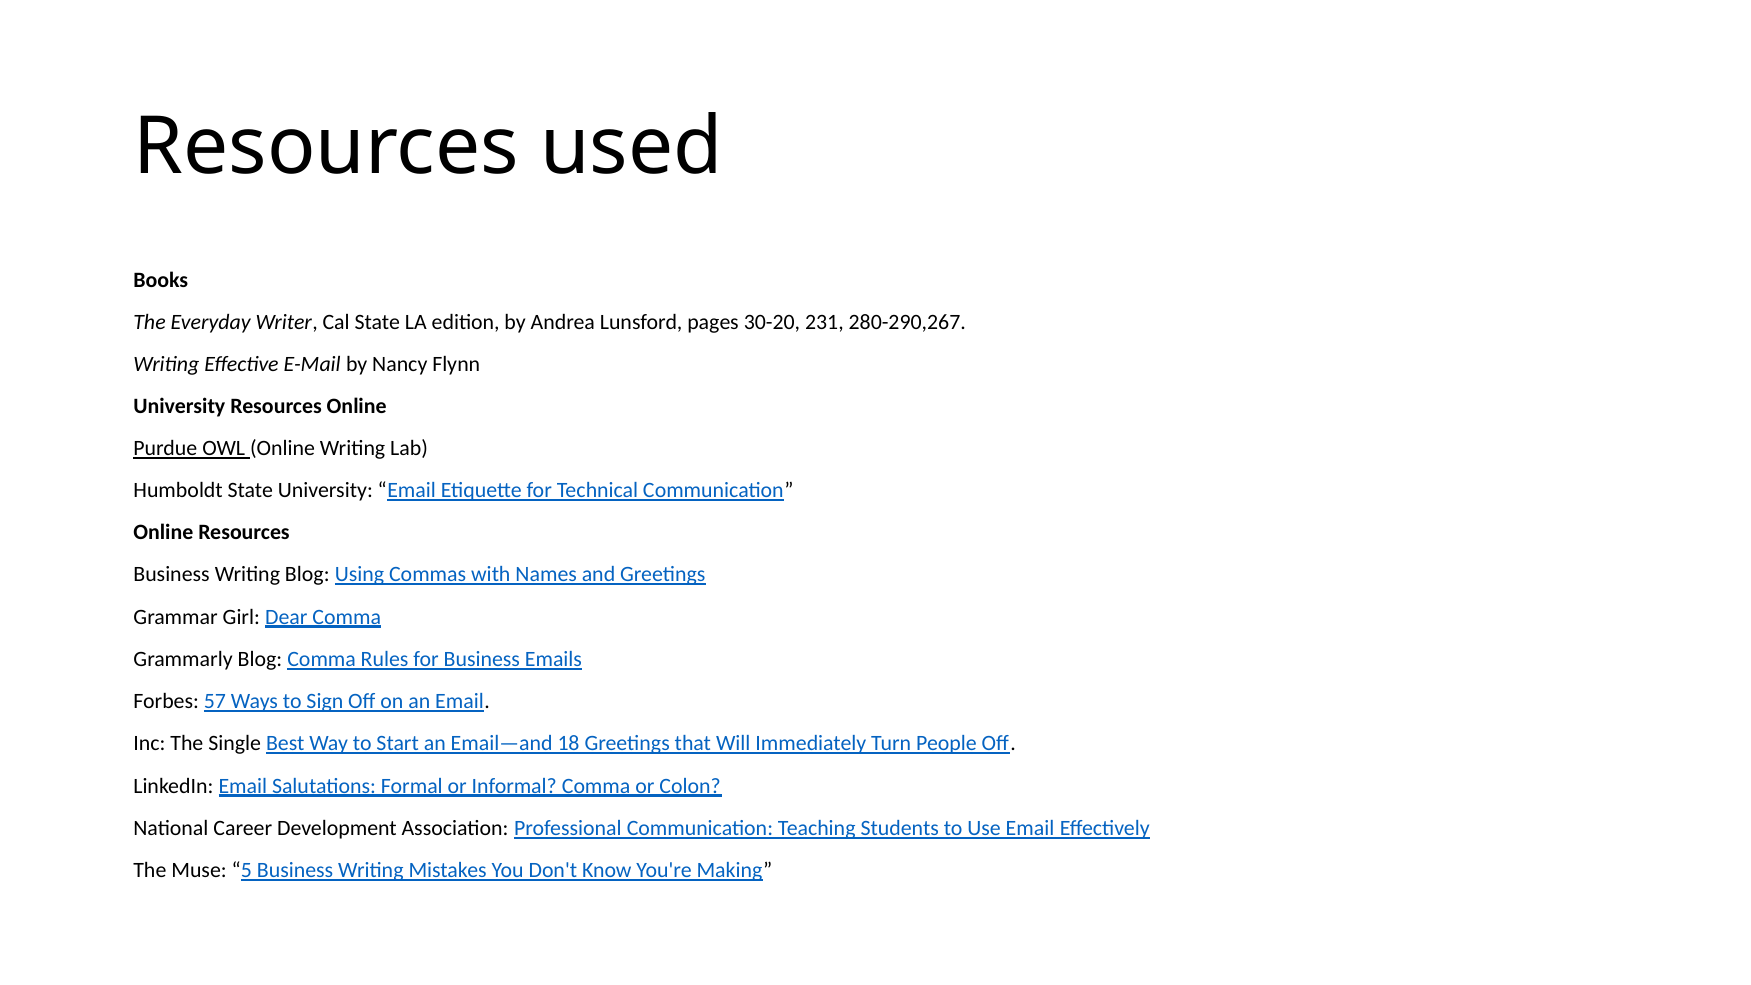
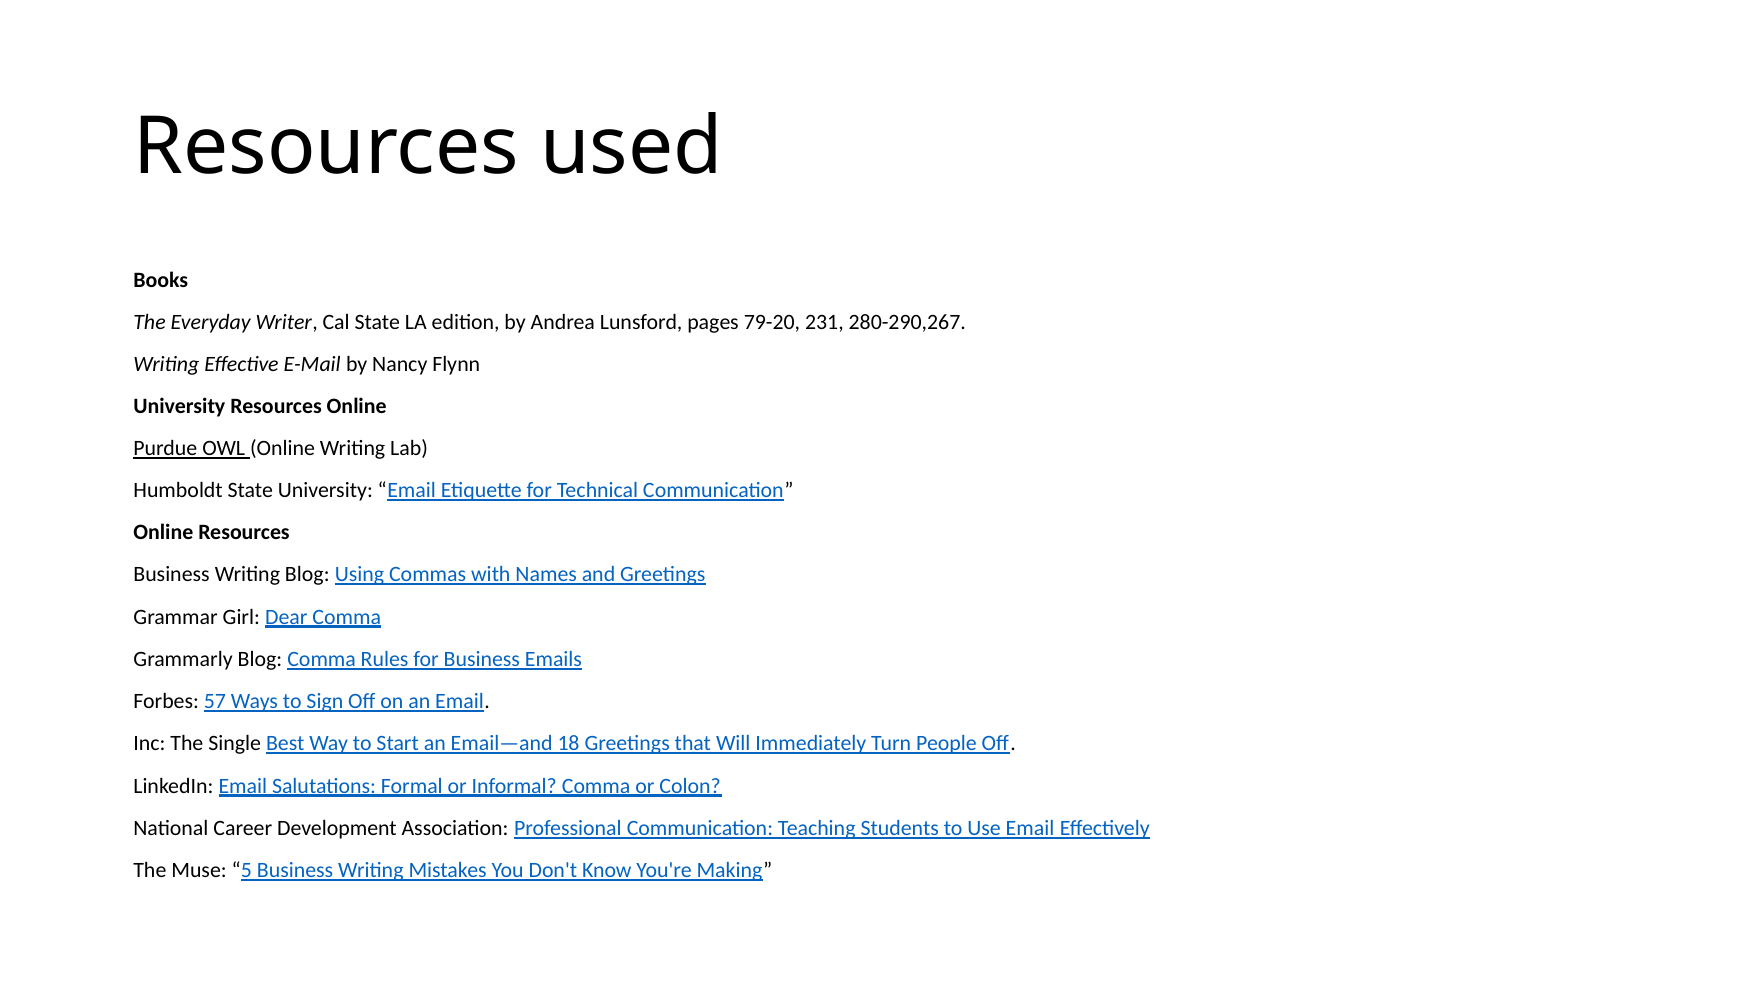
30-20: 30-20 -> 79-20 (772, 322)
